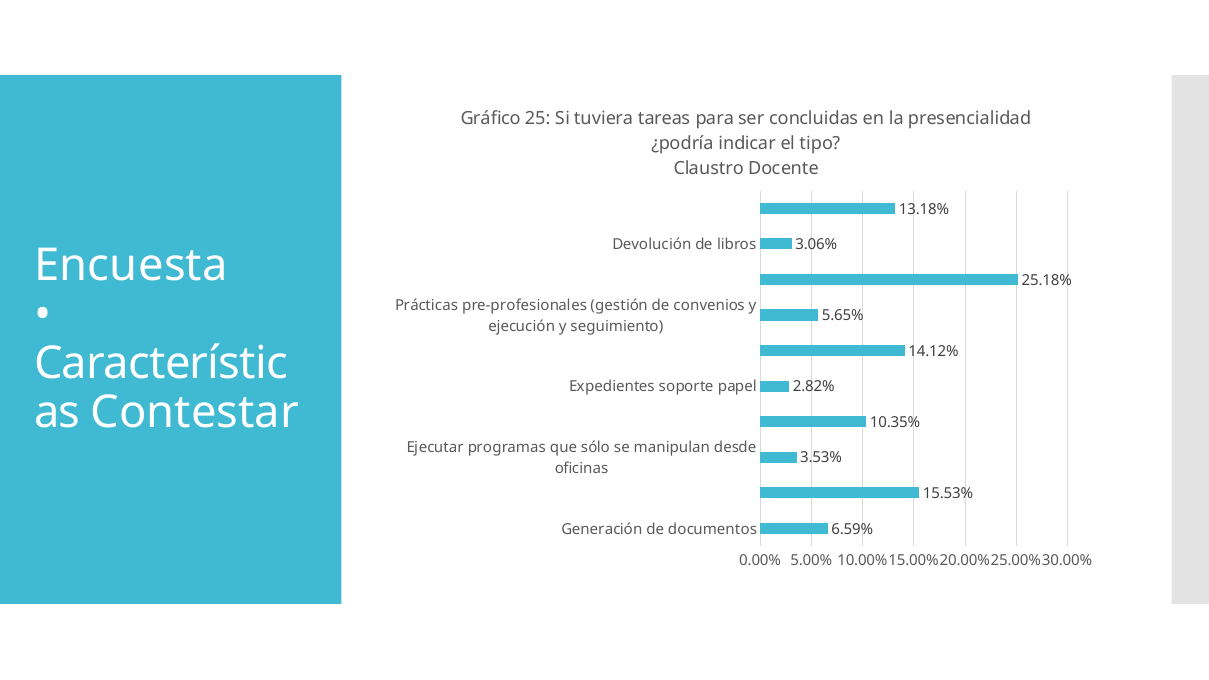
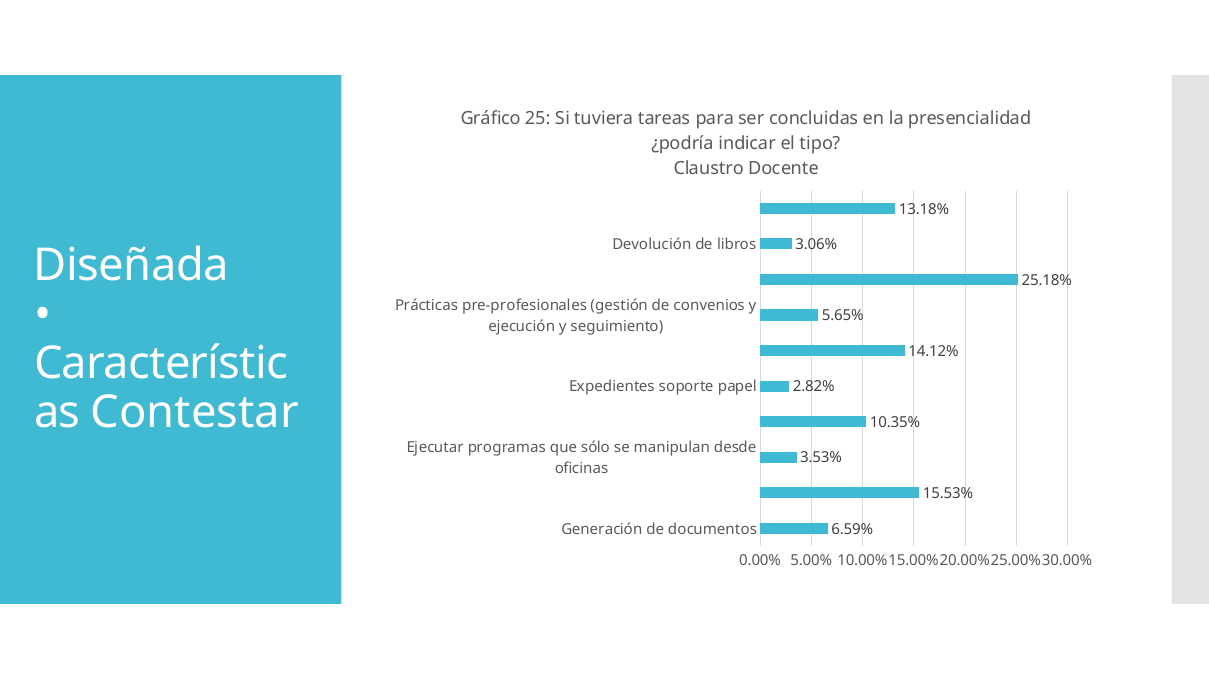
Encuesta: Encuesta -> Diseñada (131, 266)
